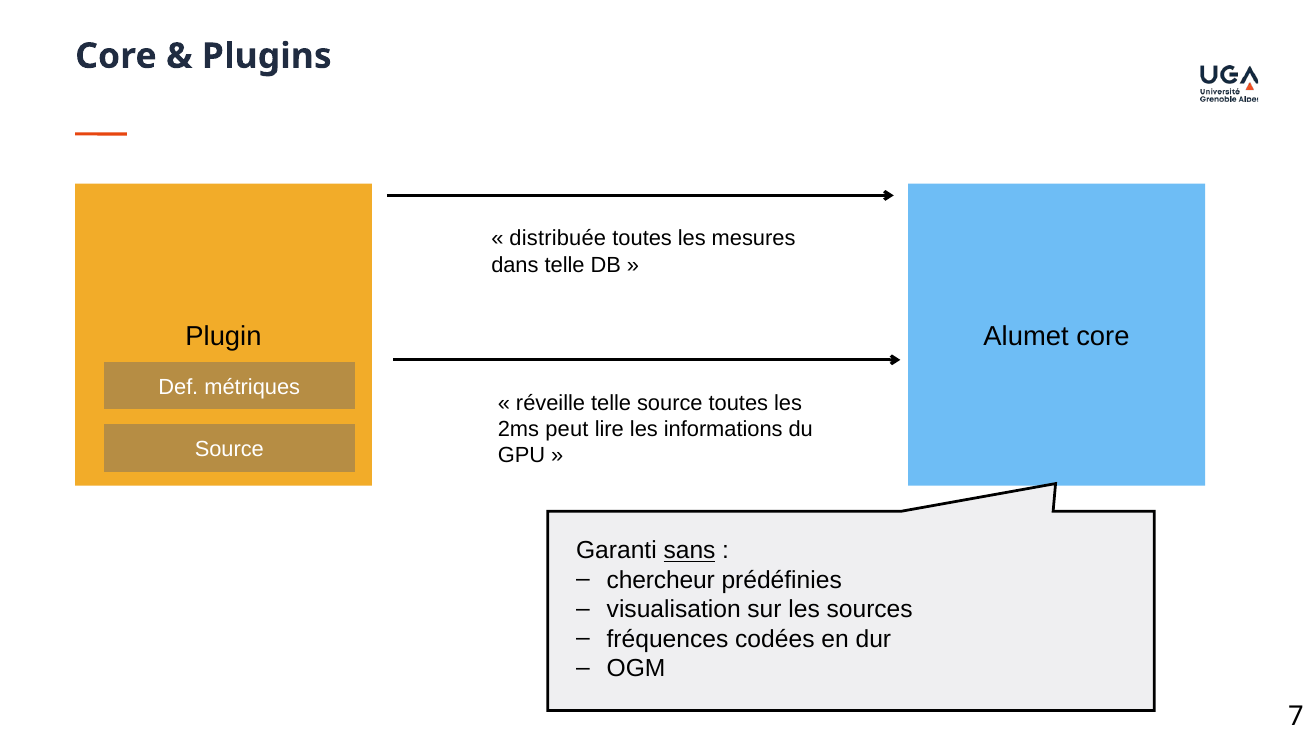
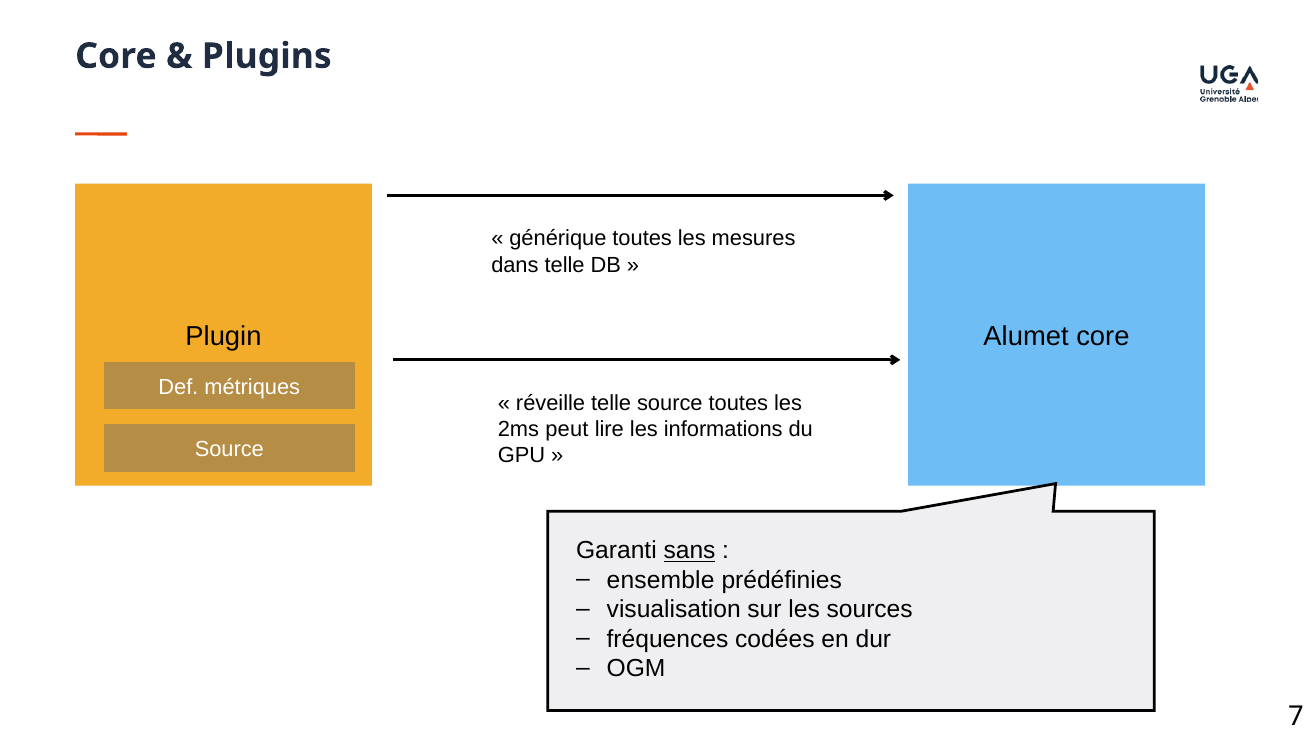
distribuée: distribuée -> générique (558, 239)
chercheur: chercheur -> ensemble (661, 580)
